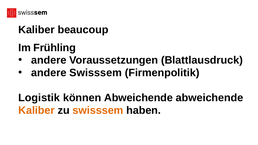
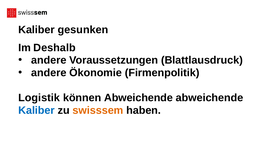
beaucoup: beaucoup -> gesunken (83, 30)
Frühling: Frühling -> Deshalb (55, 48)
andere Swisssem: Swisssem -> Ökonomie (96, 73)
Kaliber colour: orange -> blue (36, 110)
